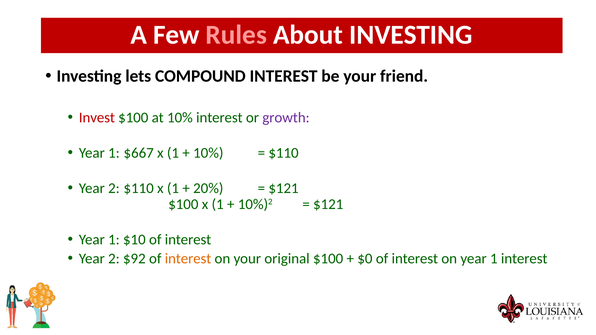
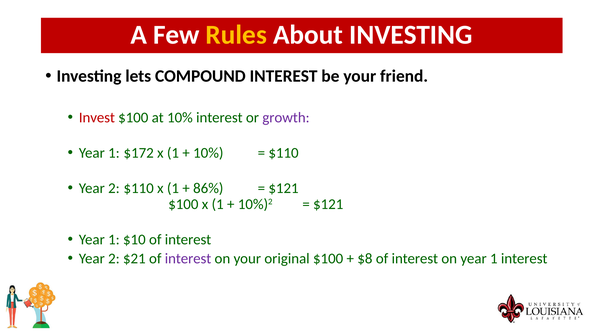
Rules colour: pink -> yellow (236, 35)
$667: $667 -> $172 (139, 153)
20%: 20% -> 86% (208, 188)
$92: $92 -> $21 (134, 259)
interest colour: orange -> purple (188, 259)
$0: $0 -> $8 (365, 259)
